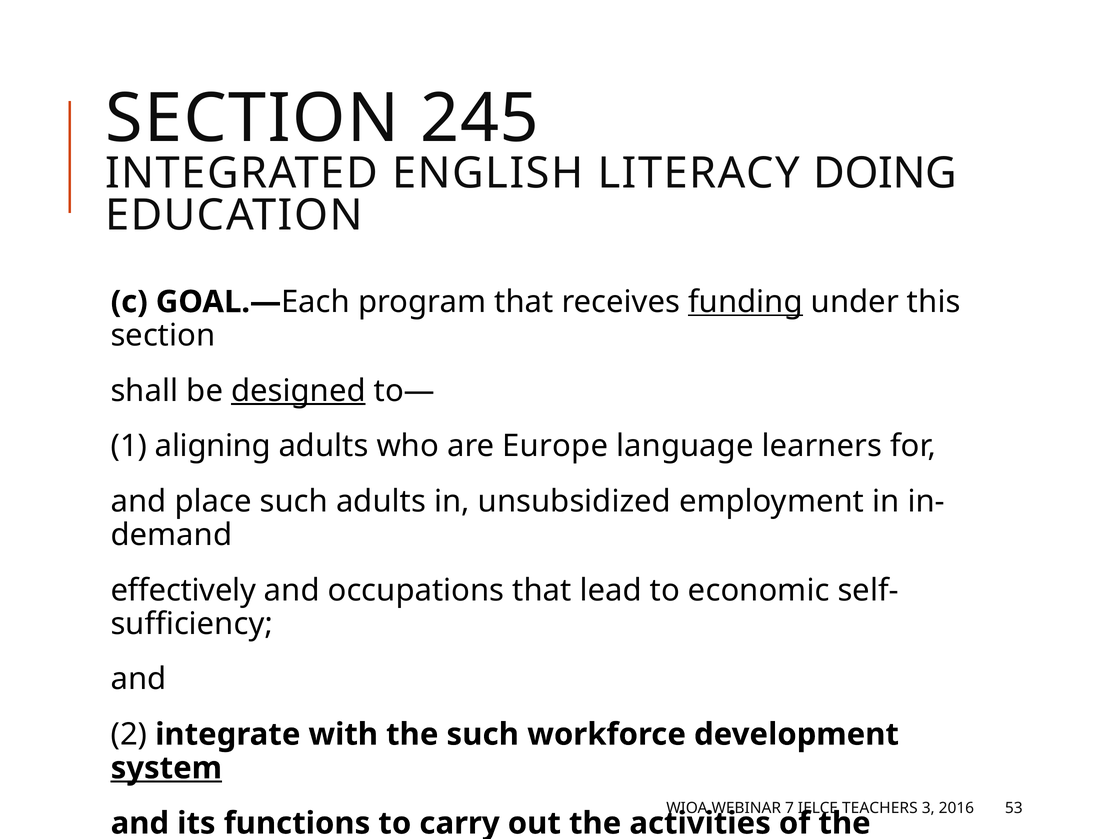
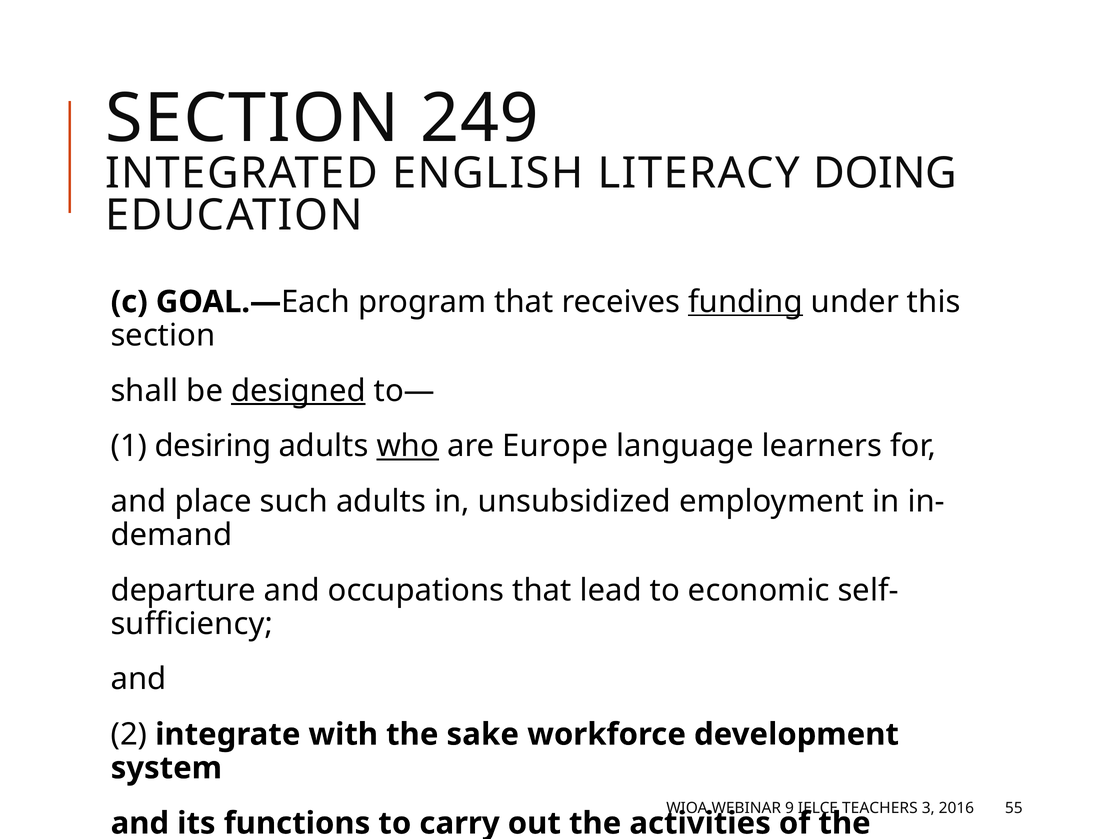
245: 245 -> 249 (480, 119)
aligning: aligning -> desiring (213, 446)
who underline: none -> present (408, 446)
effectively: effectively -> departure (183, 590)
the such: such -> sake (483, 734)
system underline: present -> none (166, 768)
WEBINAR 7: 7 -> 9 (789, 808)
53: 53 -> 55 (1014, 808)
